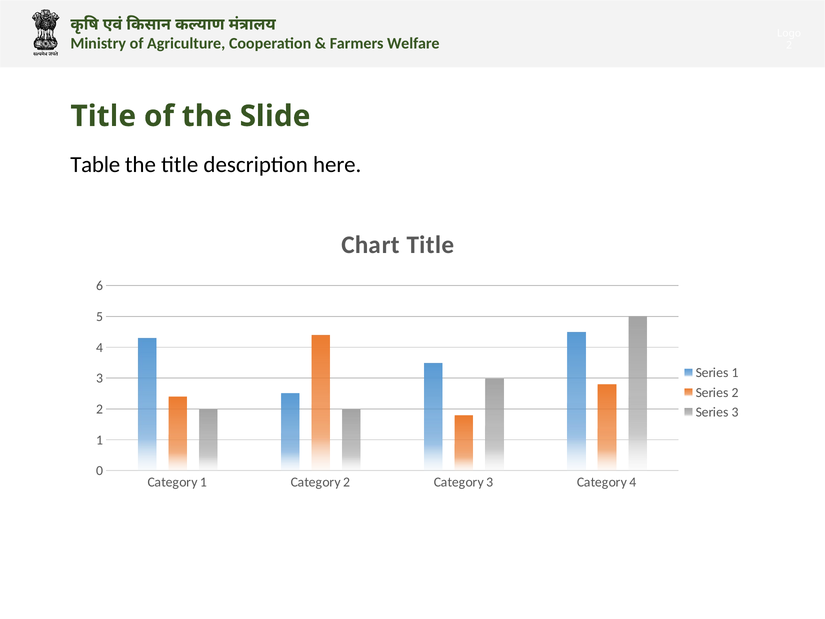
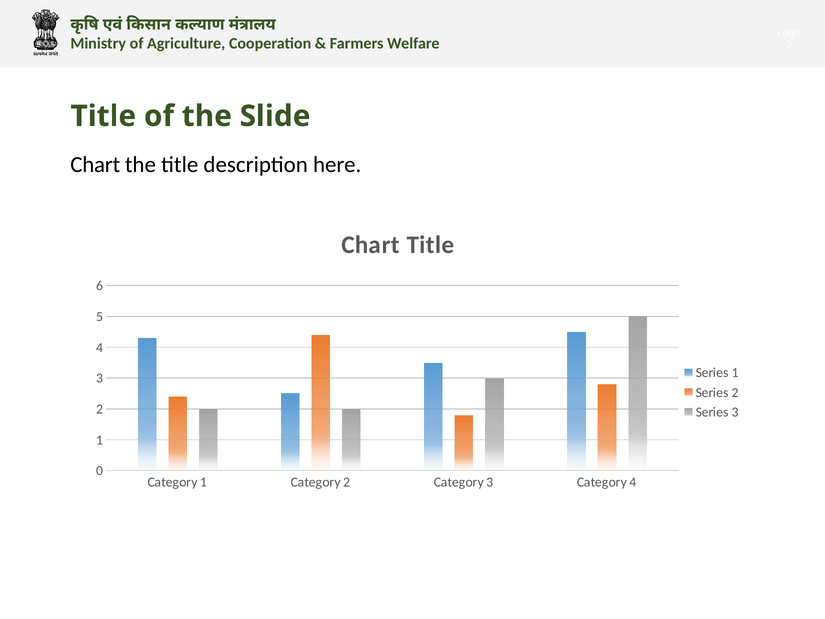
Table: Table -> Chart (95, 165)
